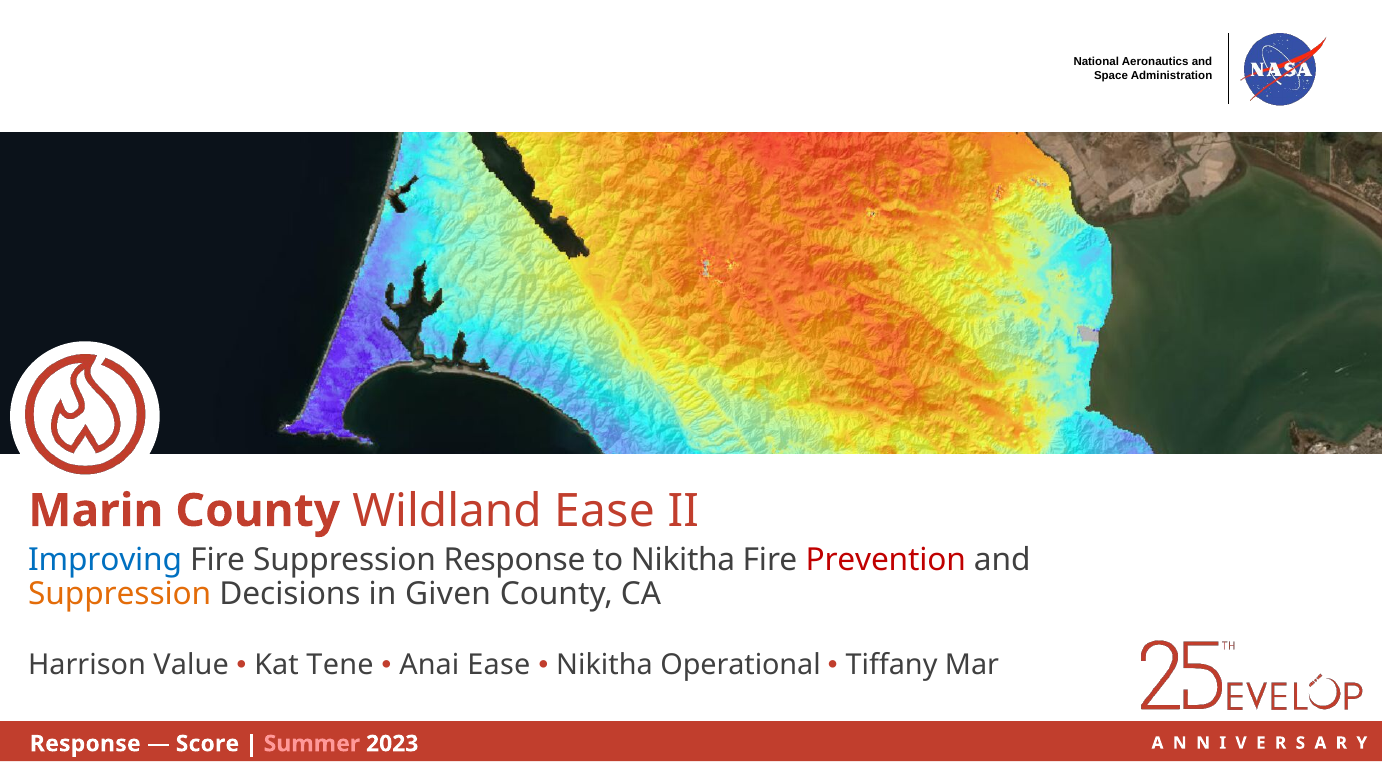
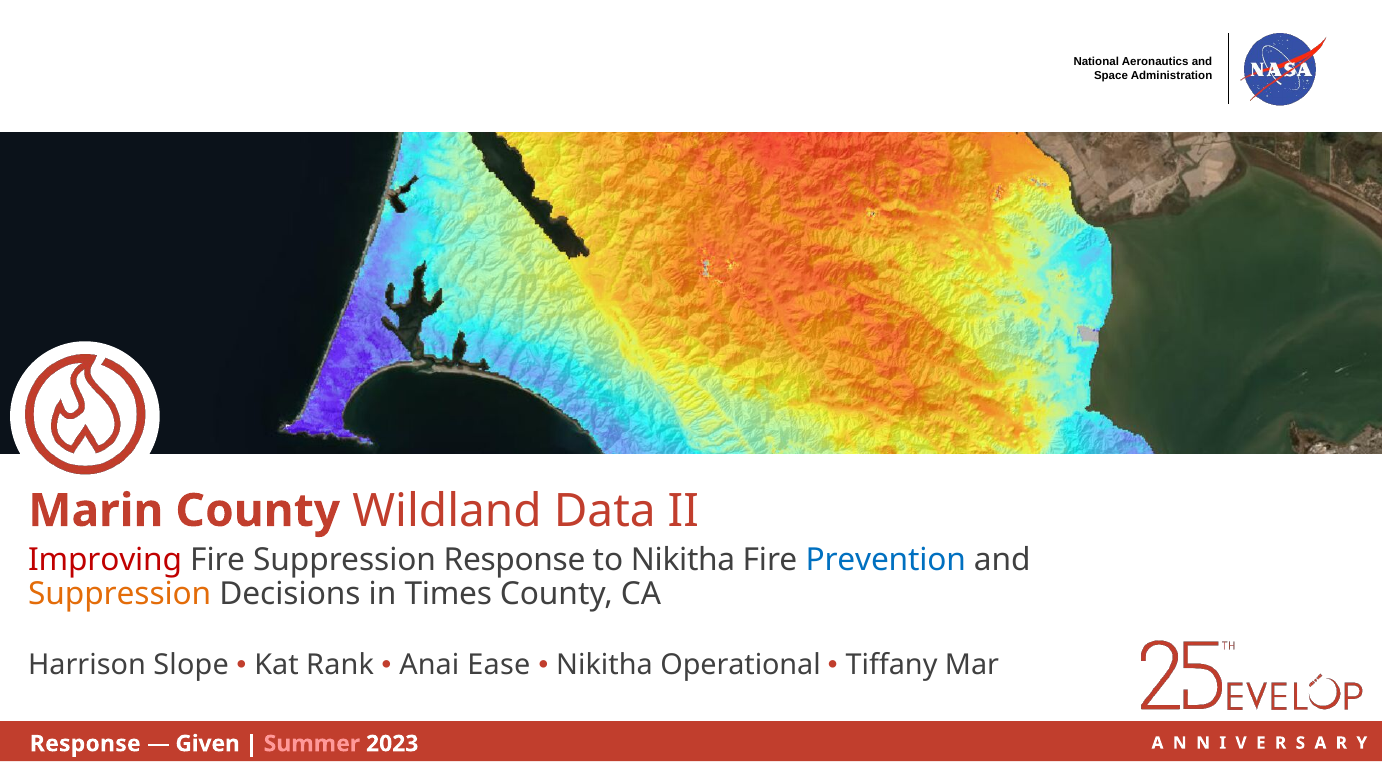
Wildland Ease: Ease -> Data (605, 510)
Improving colour: blue -> red (105, 559)
Prevention colour: red -> blue (886, 559)
Given: Given -> Times (448, 593)
Value: Value -> Slope (191, 665)
Tene: Tene -> Rank (340, 665)
Score: Score -> Given (208, 743)
